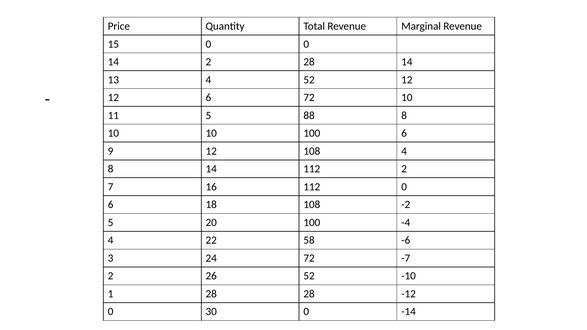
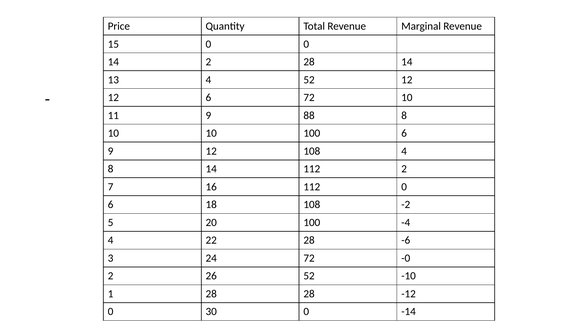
11 5: 5 -> 9 (208, 115)
22 58: 58 -> 28 (309, 240)
-7: -7 -> -0 (406, 258)
